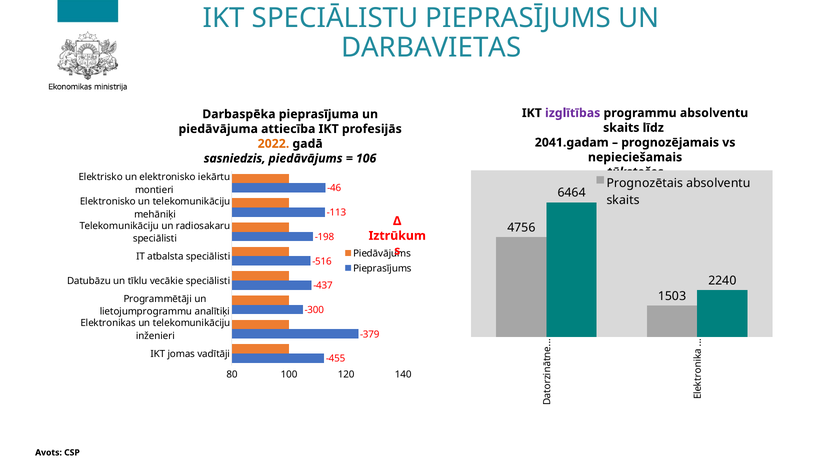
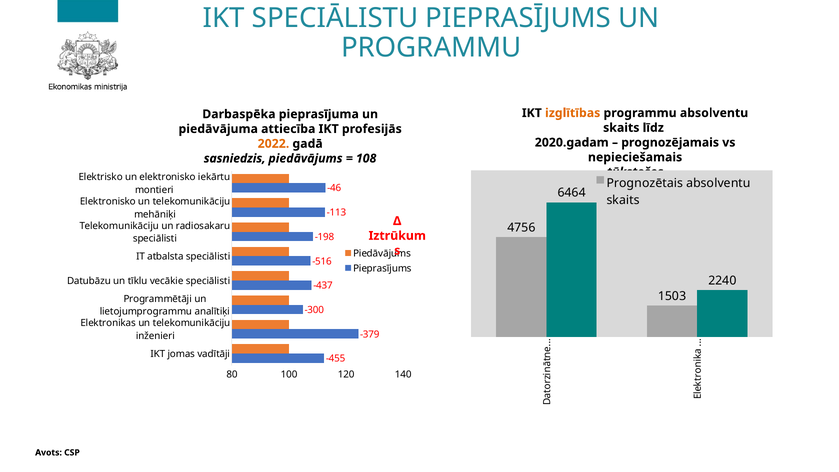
DARBAVIETAS: DARBAVIETAS -> PROGRAMMU (431, 48)
izglītības colour: purple -> orange (573, 113)
2041.gadam: 2041.gadam -> 2020.gadam (572, 142)
106: 106 -> 108 (366, 158)
